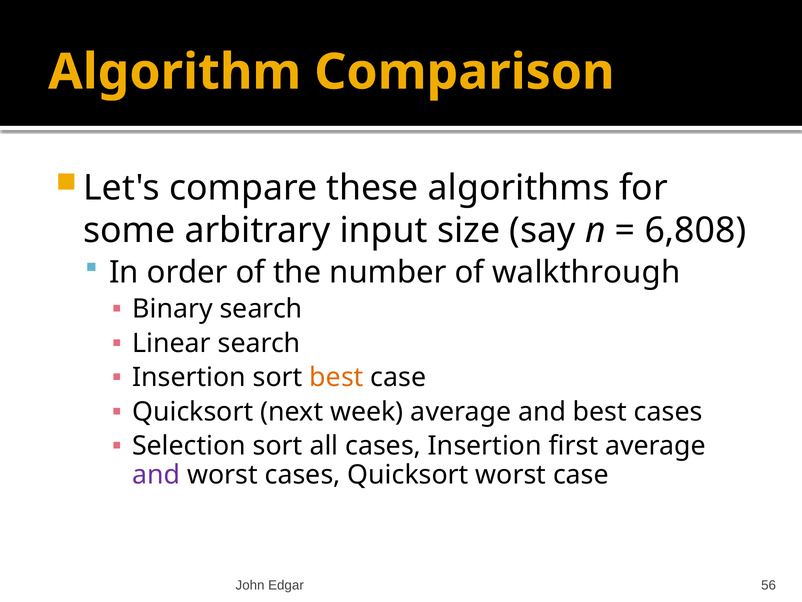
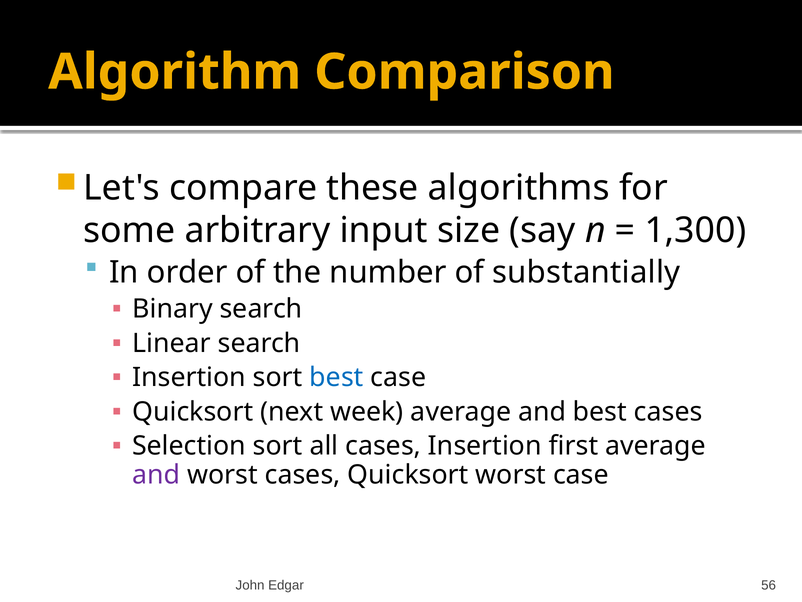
6,808: 6,808 -> 1,300 (695, 230)
walkthrough: walkthrough -> substantially (586, 272)
best colour: orange -> blue (336, 377)
